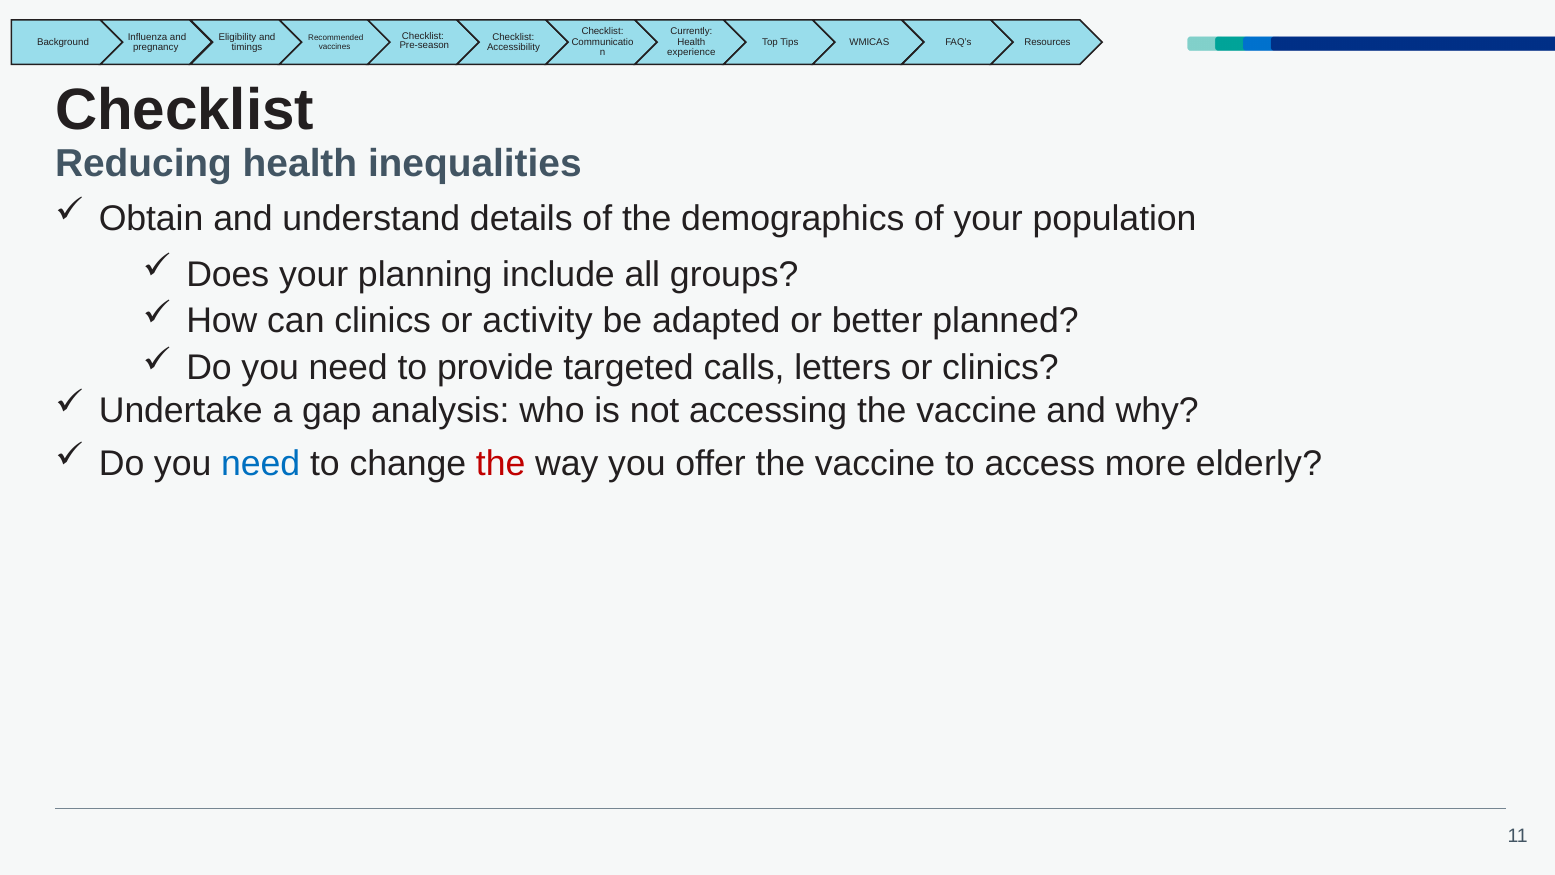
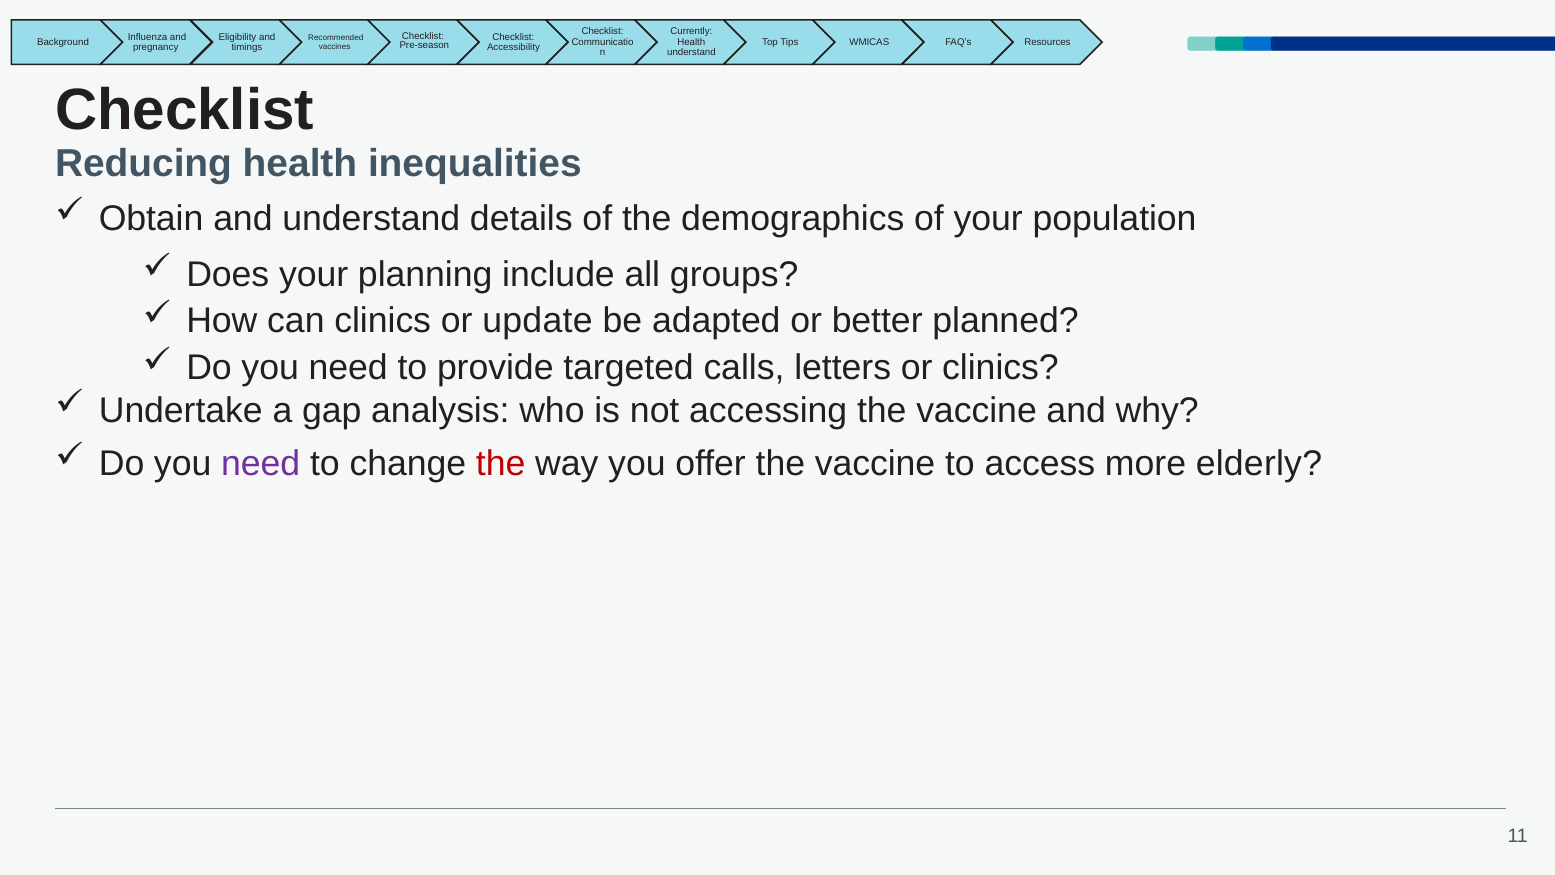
experience: experience -> understand (691, 53)
activity: activity -> update (537, 321)
need colour: blue -> purple (261, 463)
